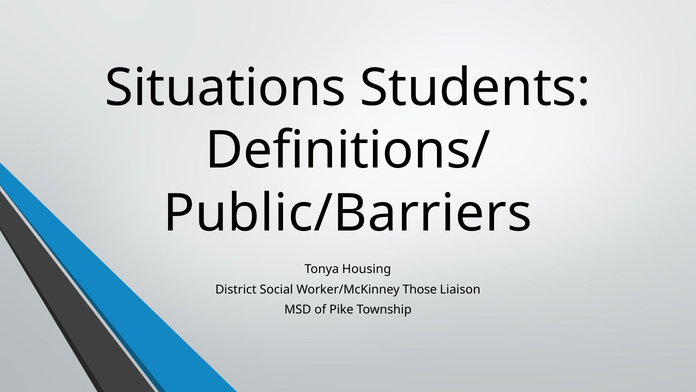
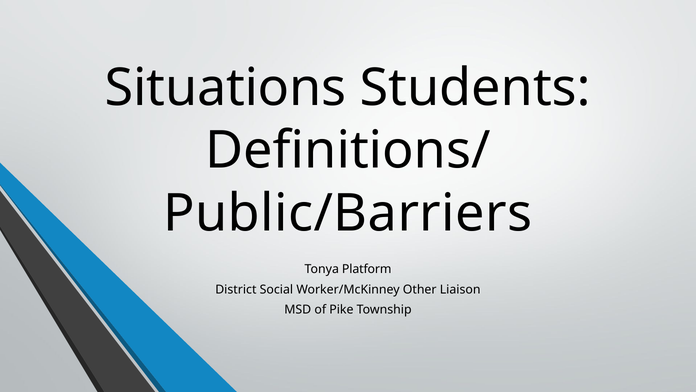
Housing: Housing -> Platform (367, 269)
Those: Those -> Other (420, 289)
